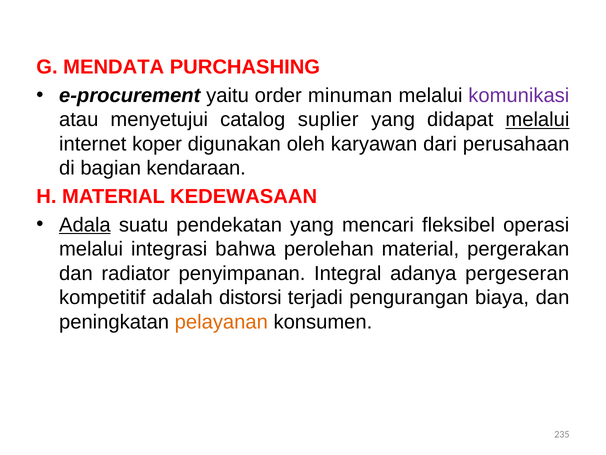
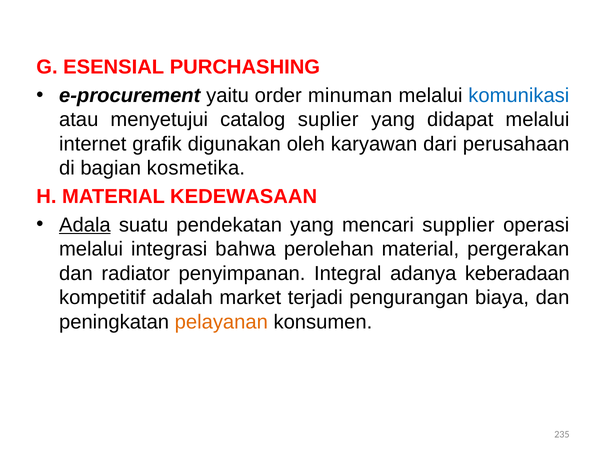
MENDATA: MENDATA -> ESENSIAL (114, 67)
komunikasi colour: purple -> blue (519, 95)
melalui underline: present -> none (537, 120)
koper: koper -> grafik (157, 144)
kendaraan: kendaraan -> kosmetika (196, 168)
fleksibel: fleksibel -> supplier (458, 225)
pergeseran: pergeseran -> keberadaan (517, 273)
distorsi: distorsi -> market (250, 297)
